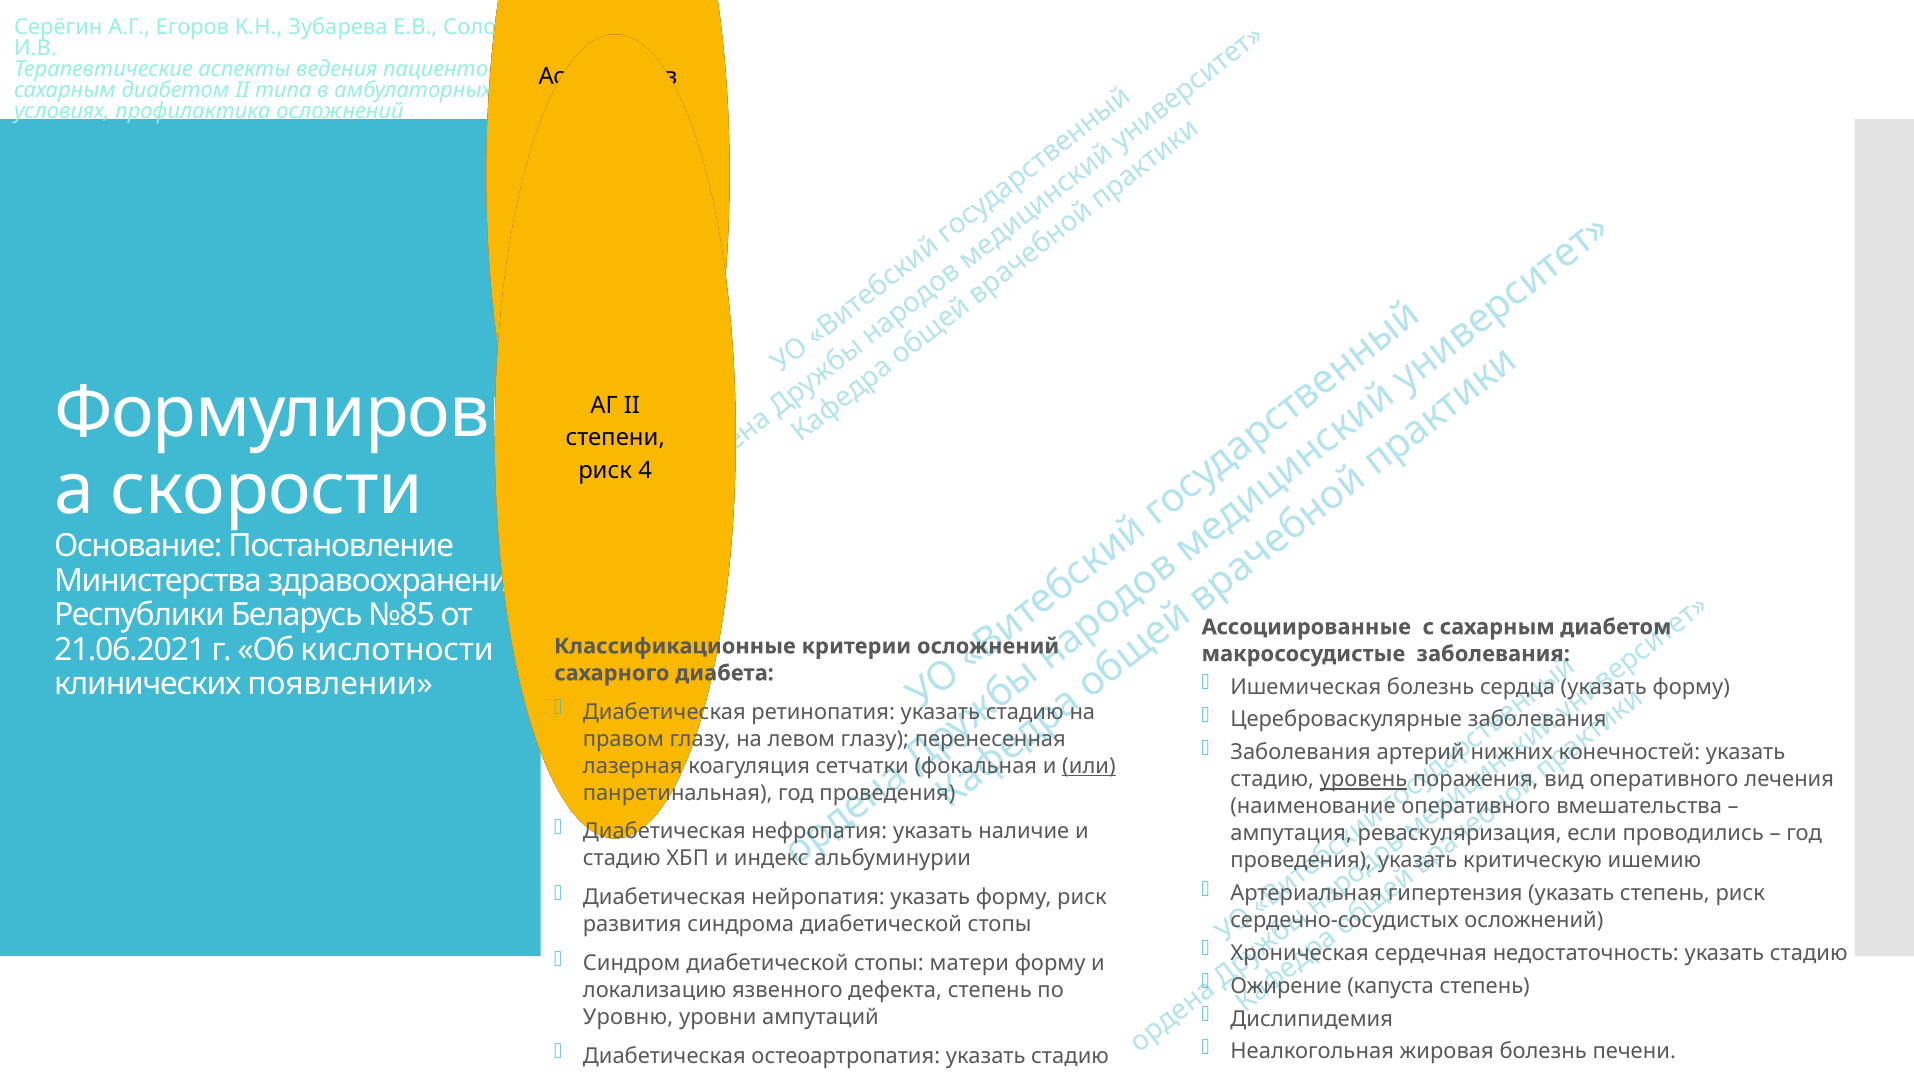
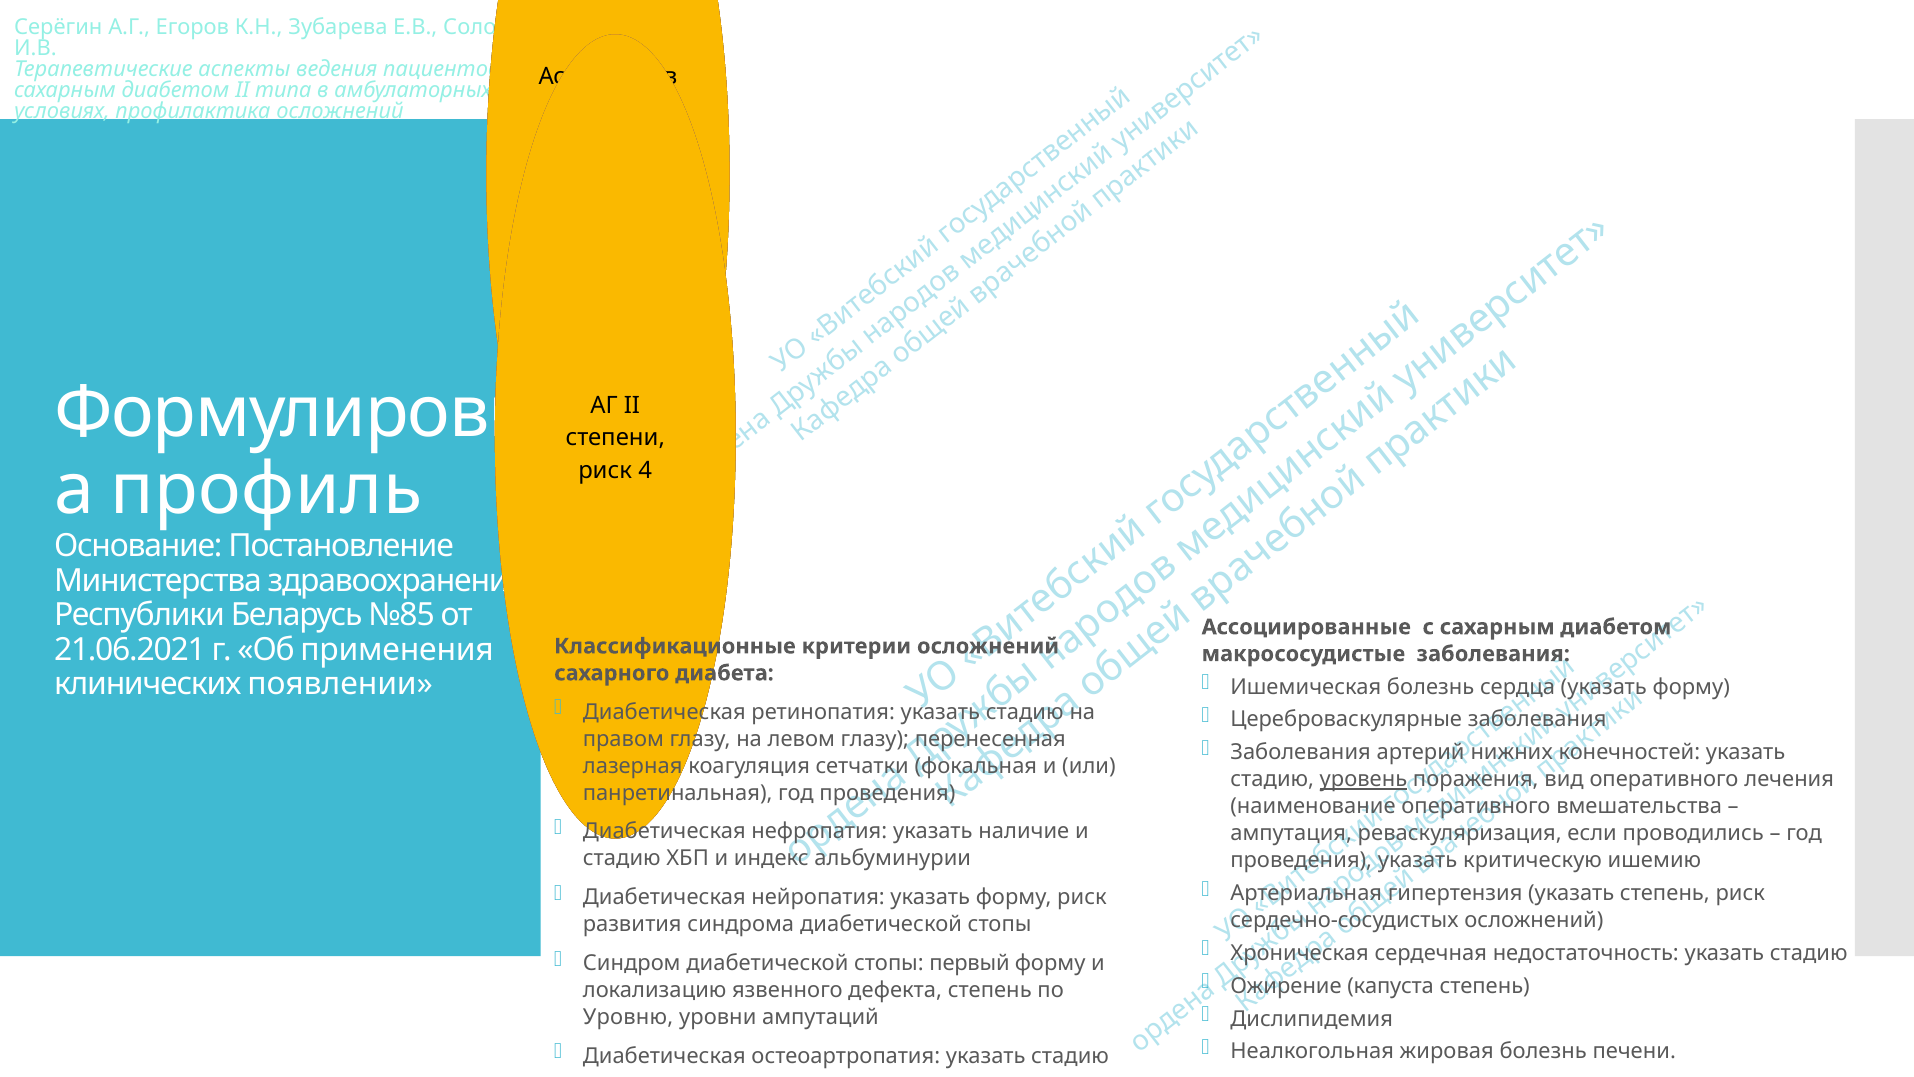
скорости: скорости -> профиль (266, 490)
кислотности: кислотности -> применения (397, 649)
или underline: present -> none (1089, 766)
матери: матери -> первый (970, 963)
